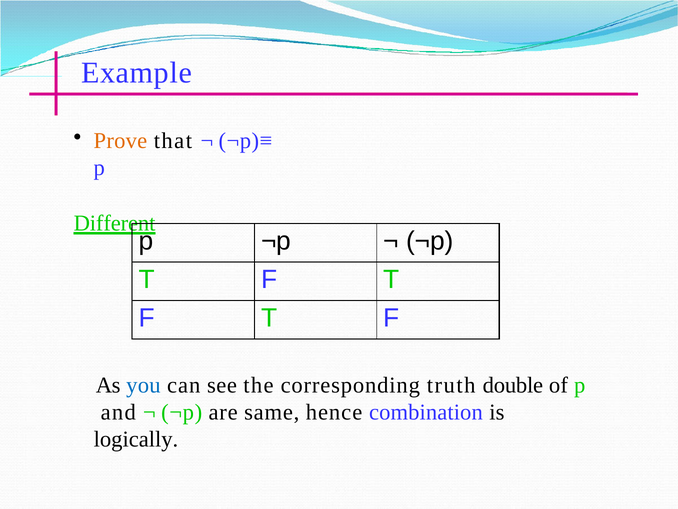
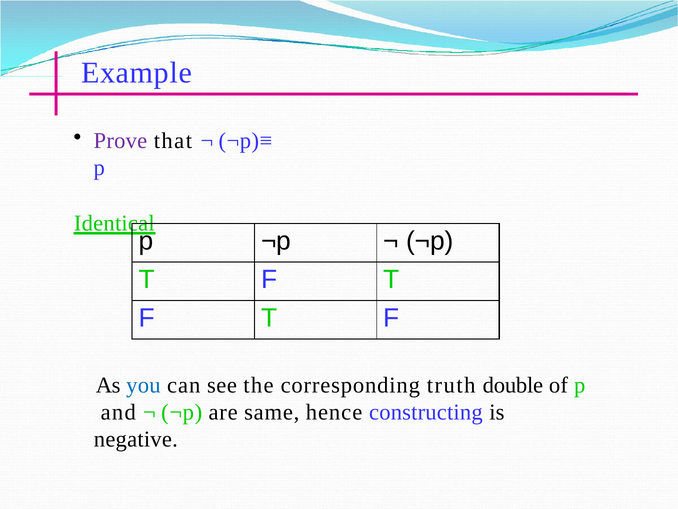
Prove colour: orange -> purple (120, 141)
Different: Different -> Identical (114, 223)
combination: combination -> constructing (426, 412)
logically: logically -> negative (136, 439)
